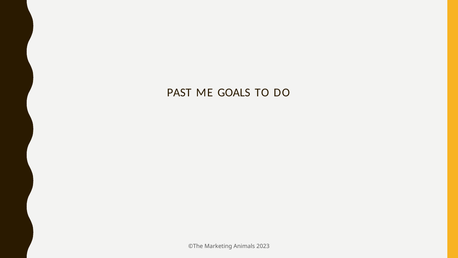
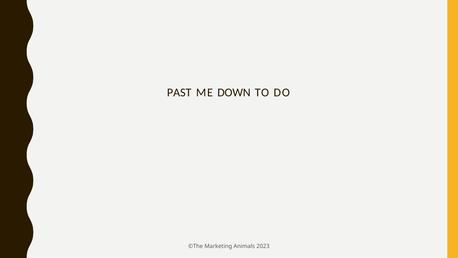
GOALS: GOALS -> DOWN (234, 93)
